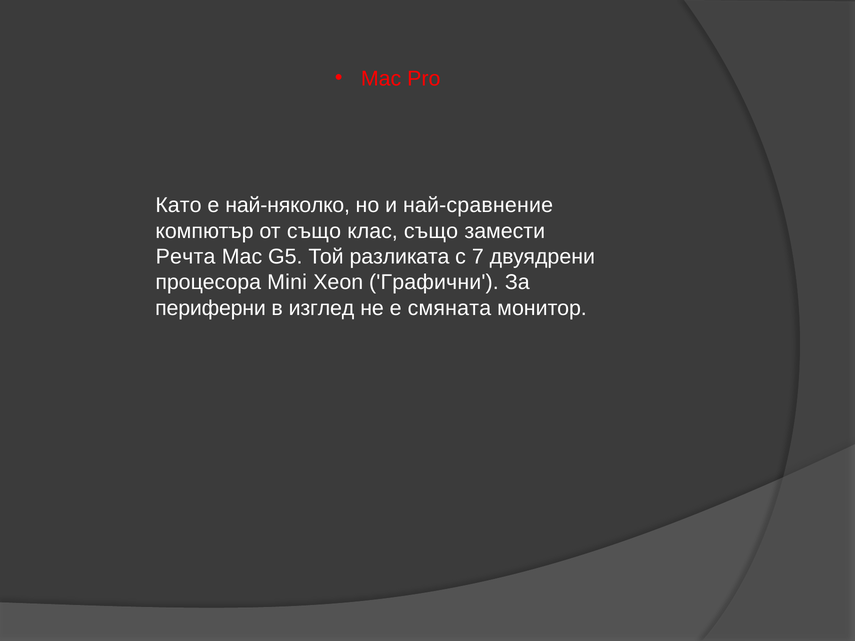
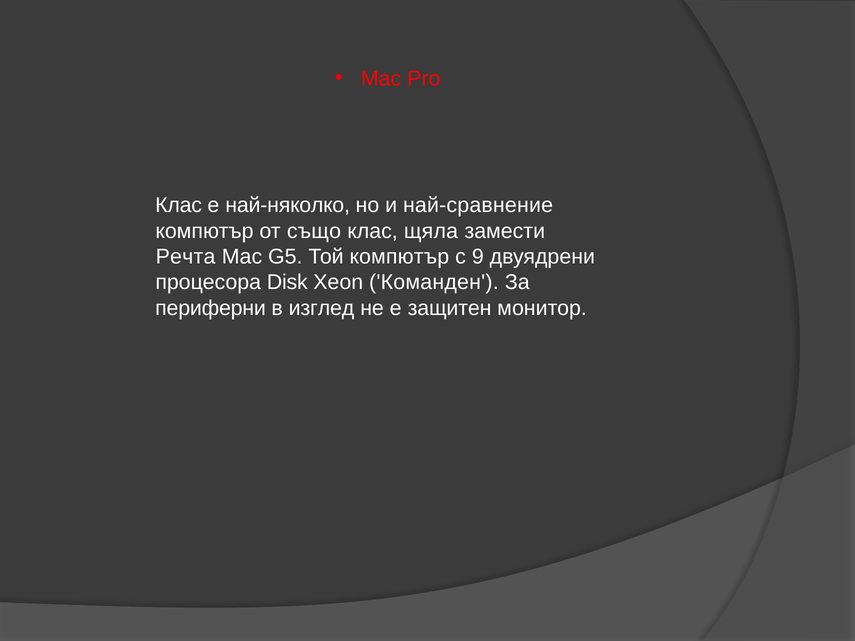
Като: Като -> Клас (179, 206)
клас също: също -> щяла (431, 231)
Той разликата: разликата -> компютър (399, 257)
7: 7 -> 9 (478, 257)
Mini: Mini -> Disk (287, 282)
Графични: Графични -> Команден (434, 282)
смяната: смяната -> защитен (450, 308)
